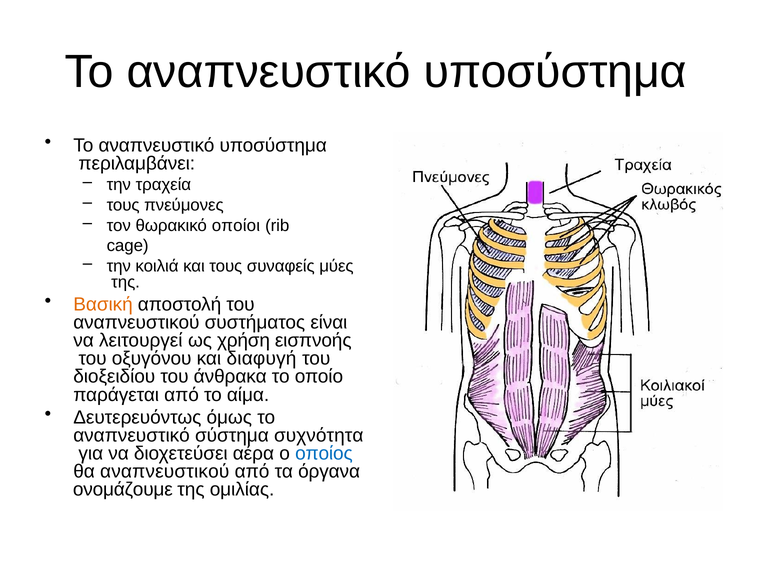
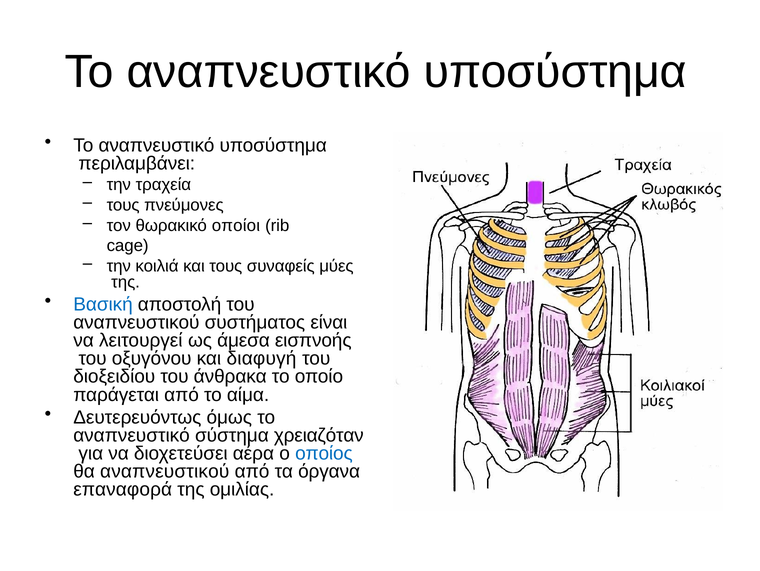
Βασική colour: orange -> blue (103, 304)
χρήση: χρήση -> άμεσα (243, 340)
συχνότητα: συχνότητα -> χρειαζόταν (319, 435)
ονομάζουμε: ονομάζουμε -> επαναφορά (123, 489)
